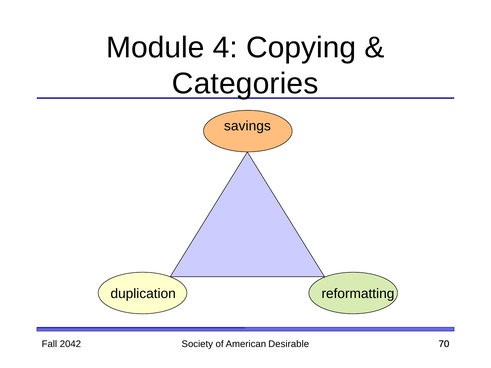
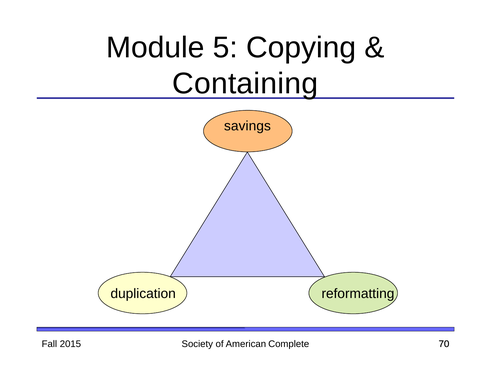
4: 4 -> 5 (225, 48)
Categories: Categories -> Containing (245, 84)
2042: 2042 -> 2015 (70, 344)
Desirable: Desirable -> Complete (289, 344)
